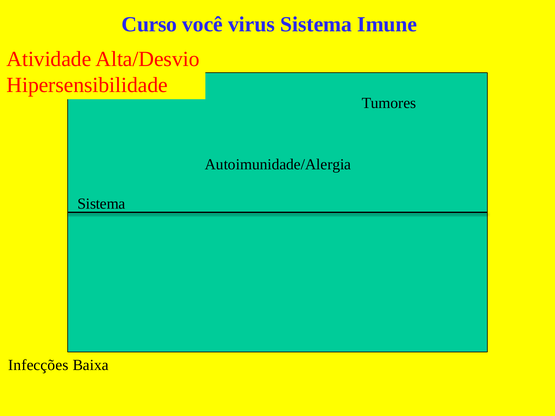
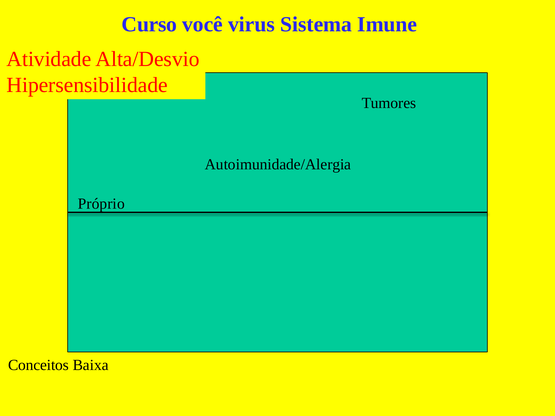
Sistema: Sistema -> Próprio (101, 204)
Infecções: Infecções -> Conceitos (38, 365)
